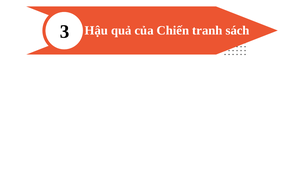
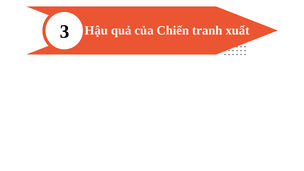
sách: sách -> xuất (238, 31)
